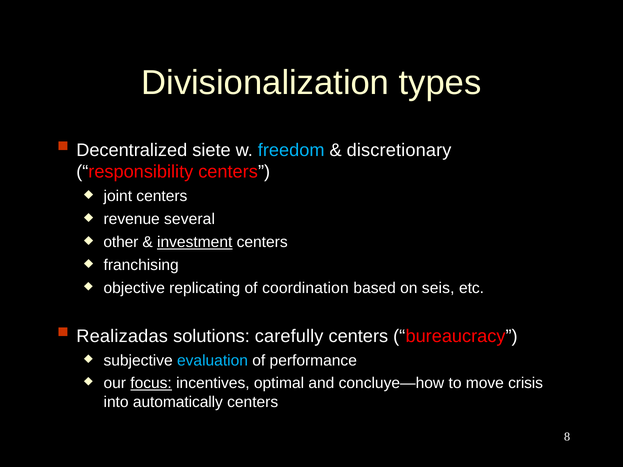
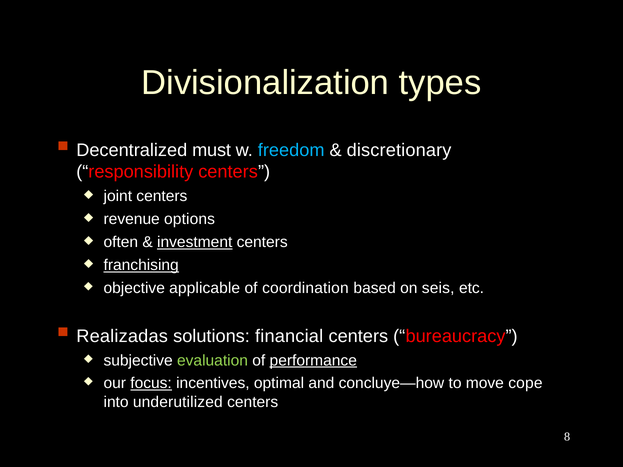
siete: siete -> must (212, 150)
several: several -> options (190, 219)
other: other -> often (121, 242)
franchising underline: none -> present (141, 265)
replicating: replicating -> applicable (205, 288)
carefully: carefully -> financial (289, 336)
evaluation colour: light blue -> light green (213, 361)
performance underline: none -> present (313, 361)
crisis: crisis -> cope (525, 383)
automatically: automatically -> underutilized (178, 402)
